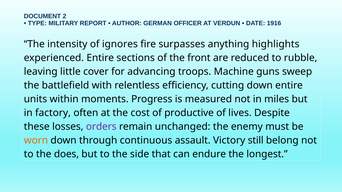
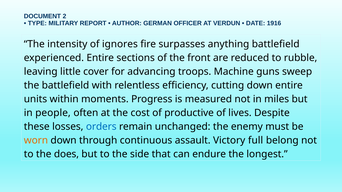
anything highlights: highlights -> battlefield (276, 44)
factory: factory -> people (53, 113)
orders colour: purple -> blue (101, 127)
still: still -> full (256, 141)
